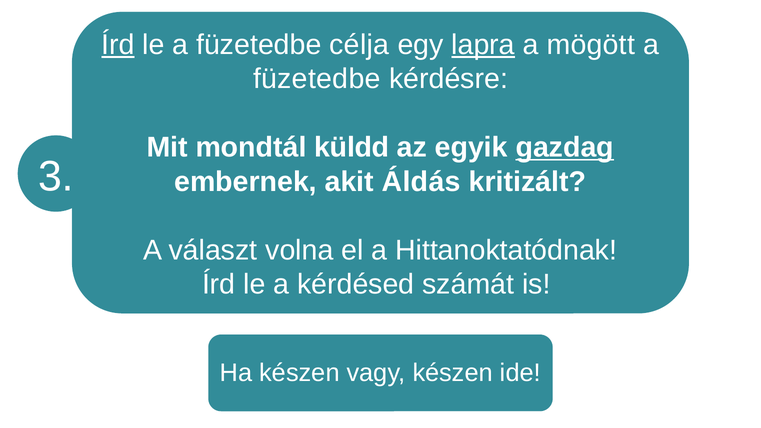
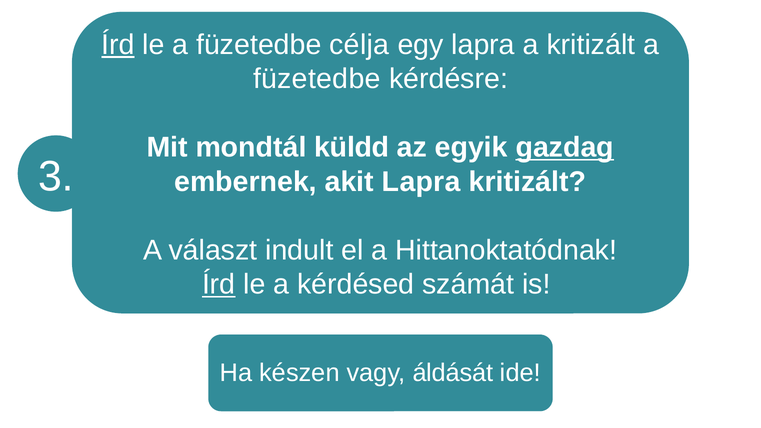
lapra underline: present -> none (483, 45)
a mögött: mögött -> kritizált (591, 45)
akit Áldás: Áldás -> Lapra (421, 182)
volna: volna -> indult (299, 250)
Írd underline: none -> present (219, 284)
vagy készen: készen -> áldását (453, 373)
